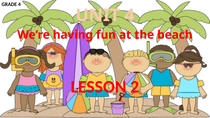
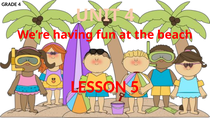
2: 2 -> 5 (135, 87)
